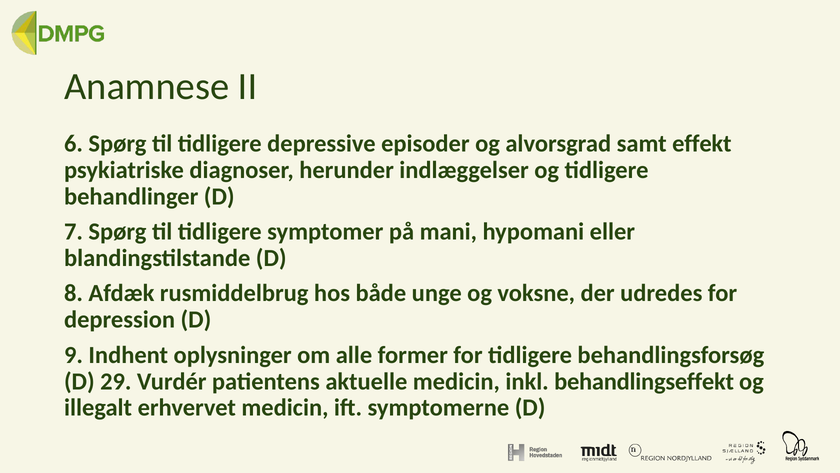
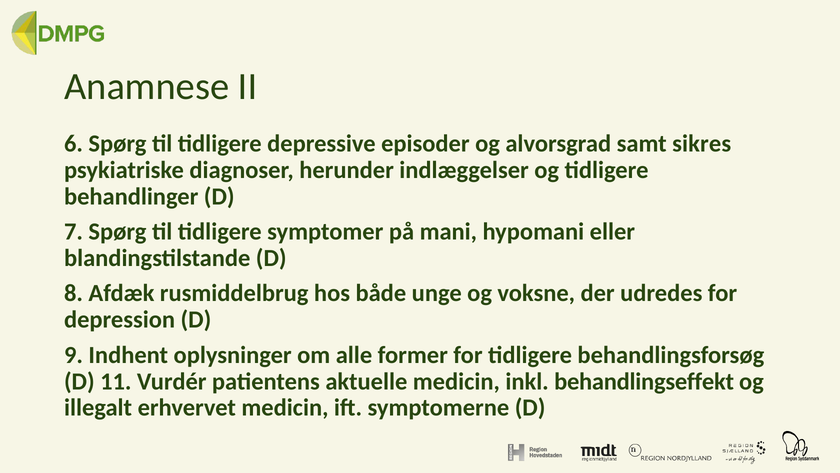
effekt: effekt -> sikres (702, 143)
29: 29 -> 11 (116, 381)
